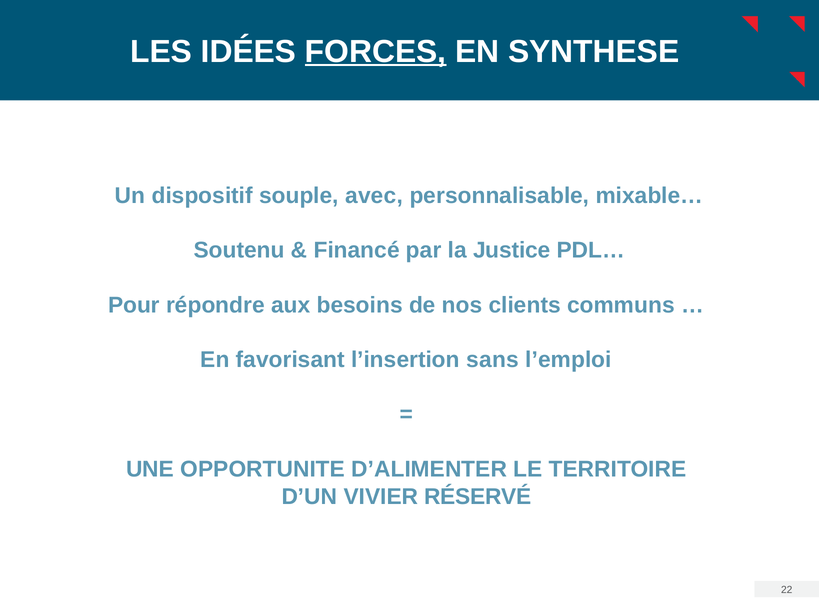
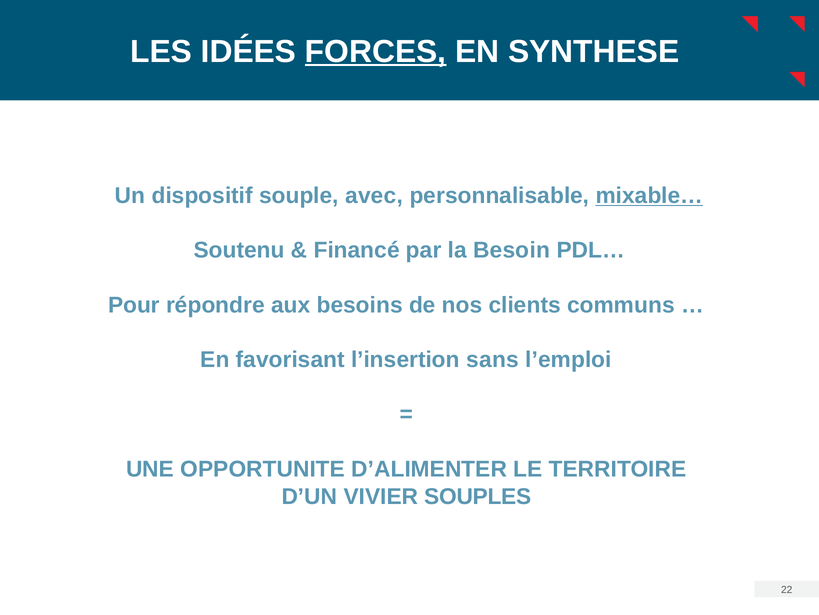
mixable… underline: none -> present (649, 195)
Justice: Justice -> Besoin (511, 250)
RÉSERVÉ: RÉSERVÉ -> SOUPLES (478, 496)
